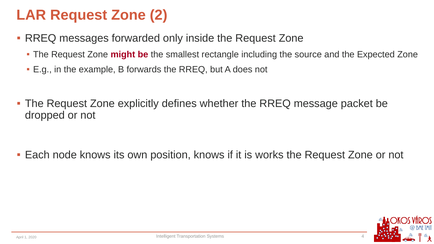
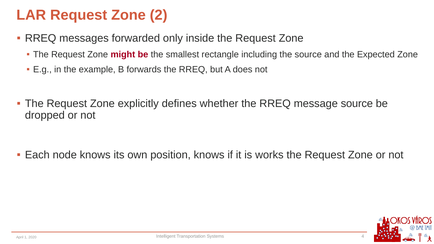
message packet: packet -> source (357, 104)
